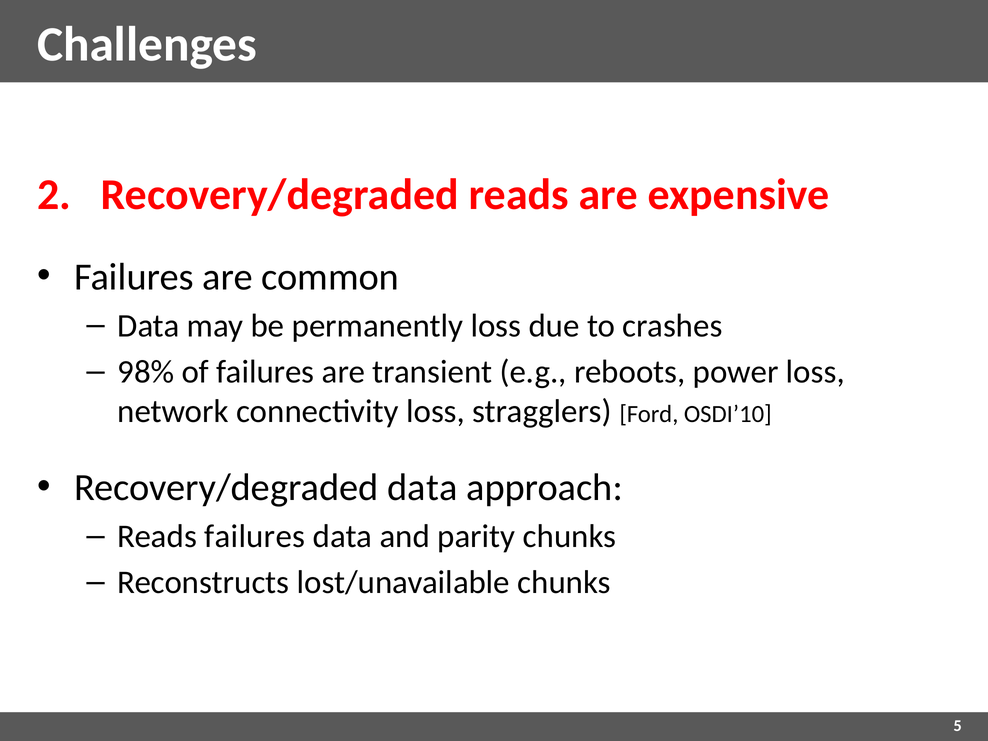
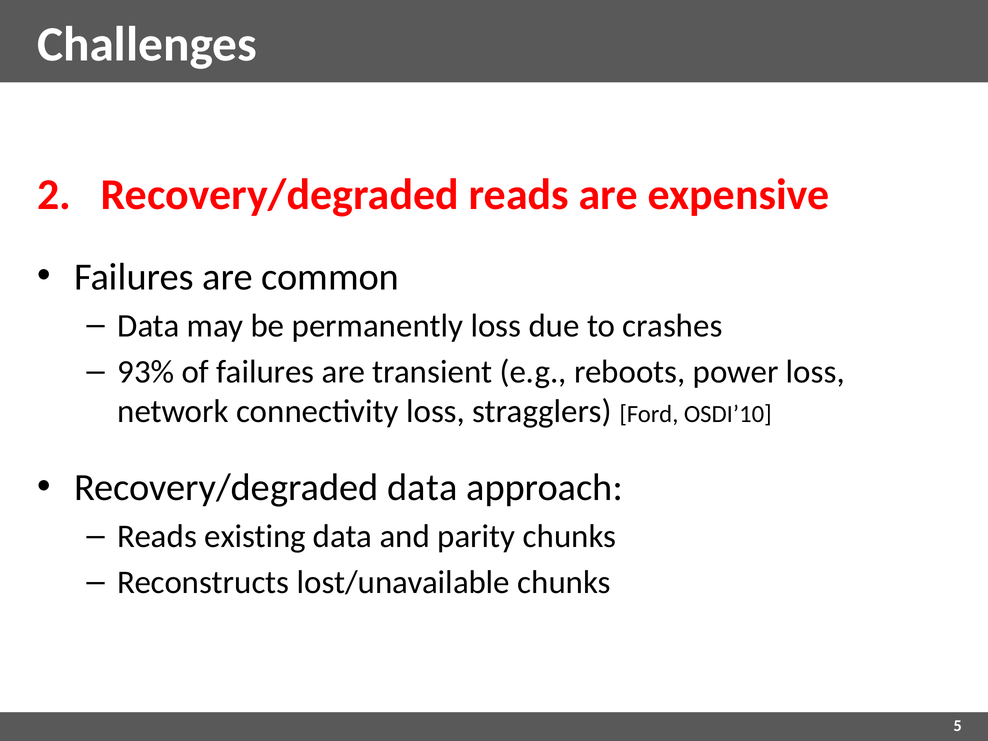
98%: 98% -> 93% (146, 372)
Reads failures: failures -> existing (255, 537)
